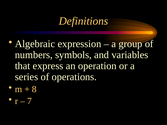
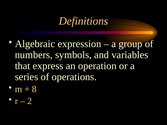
7: 7 -> 2 (30, 101)
